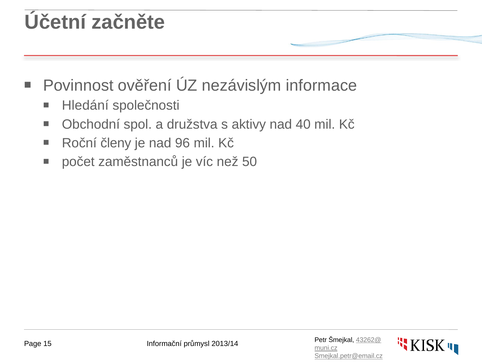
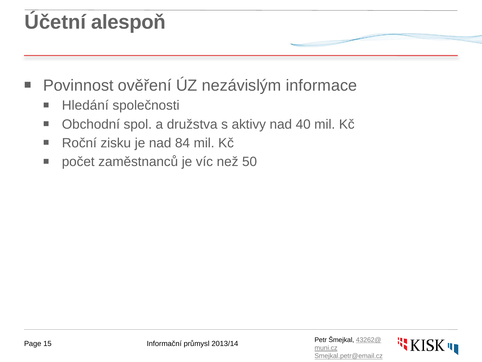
začněte: začněte -> alespoň (128, 22)
členy: členy -> zisku (116, 143)
96: 96 -> 84 (182, 143)
